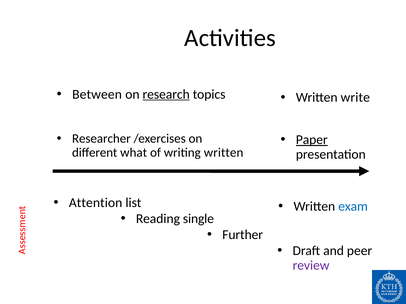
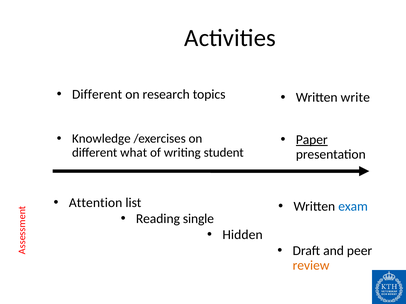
Between: Between -> Different (97, 94)
research underline: present -> none (166, 94)
Researcher: Researcher -> Knowledge (101, 139)
writing written: written -> student (224, 153)
Further: Further -> Hidden (243, 235)
review colour: purple -> orange (311, 266)
